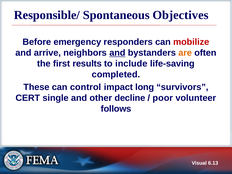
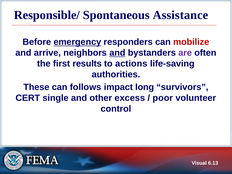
Objectives: Objectives -> Assistance (180, 15)
emergency underline: none -> present (77, 42)
are colour: orange -> purple (185, 53)
include: include -> actions (131, 64)
completed: completed -> authorities (116, 75)
control: control -> follows (86, 87)
decline: decline -> excess (130, 98)
follows: follows -> control (116, 109)
